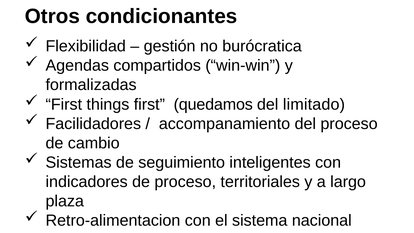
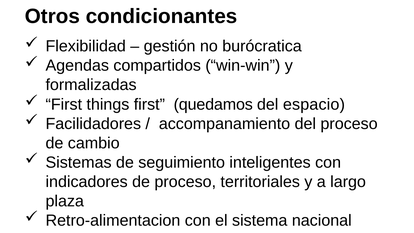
limitado: limitado -> espacio (314, 104)
